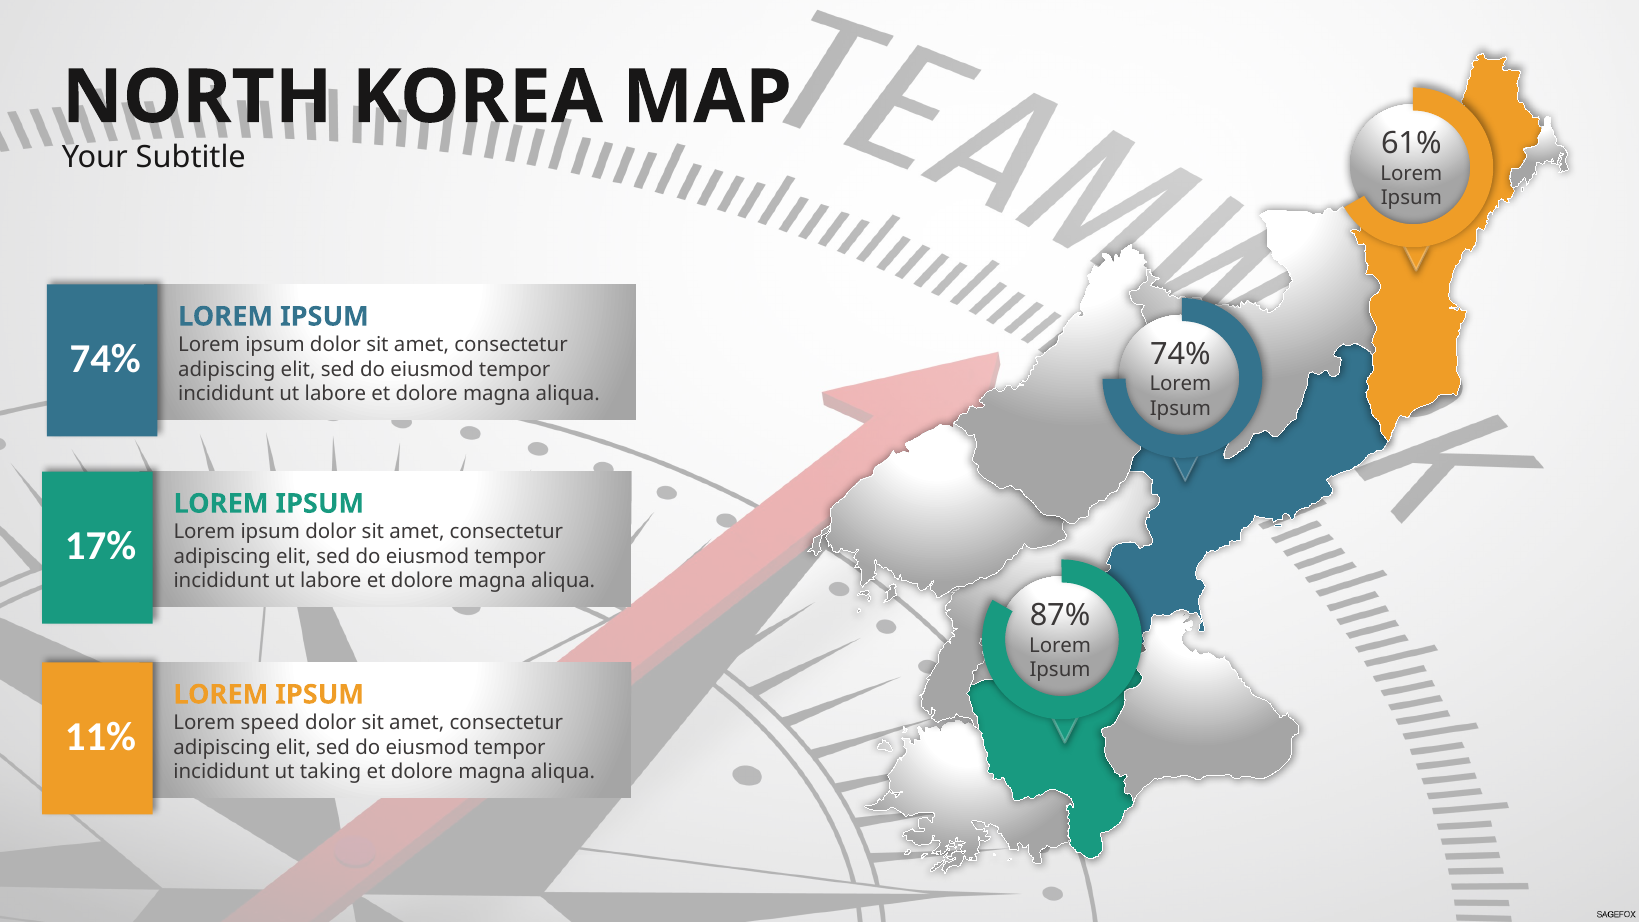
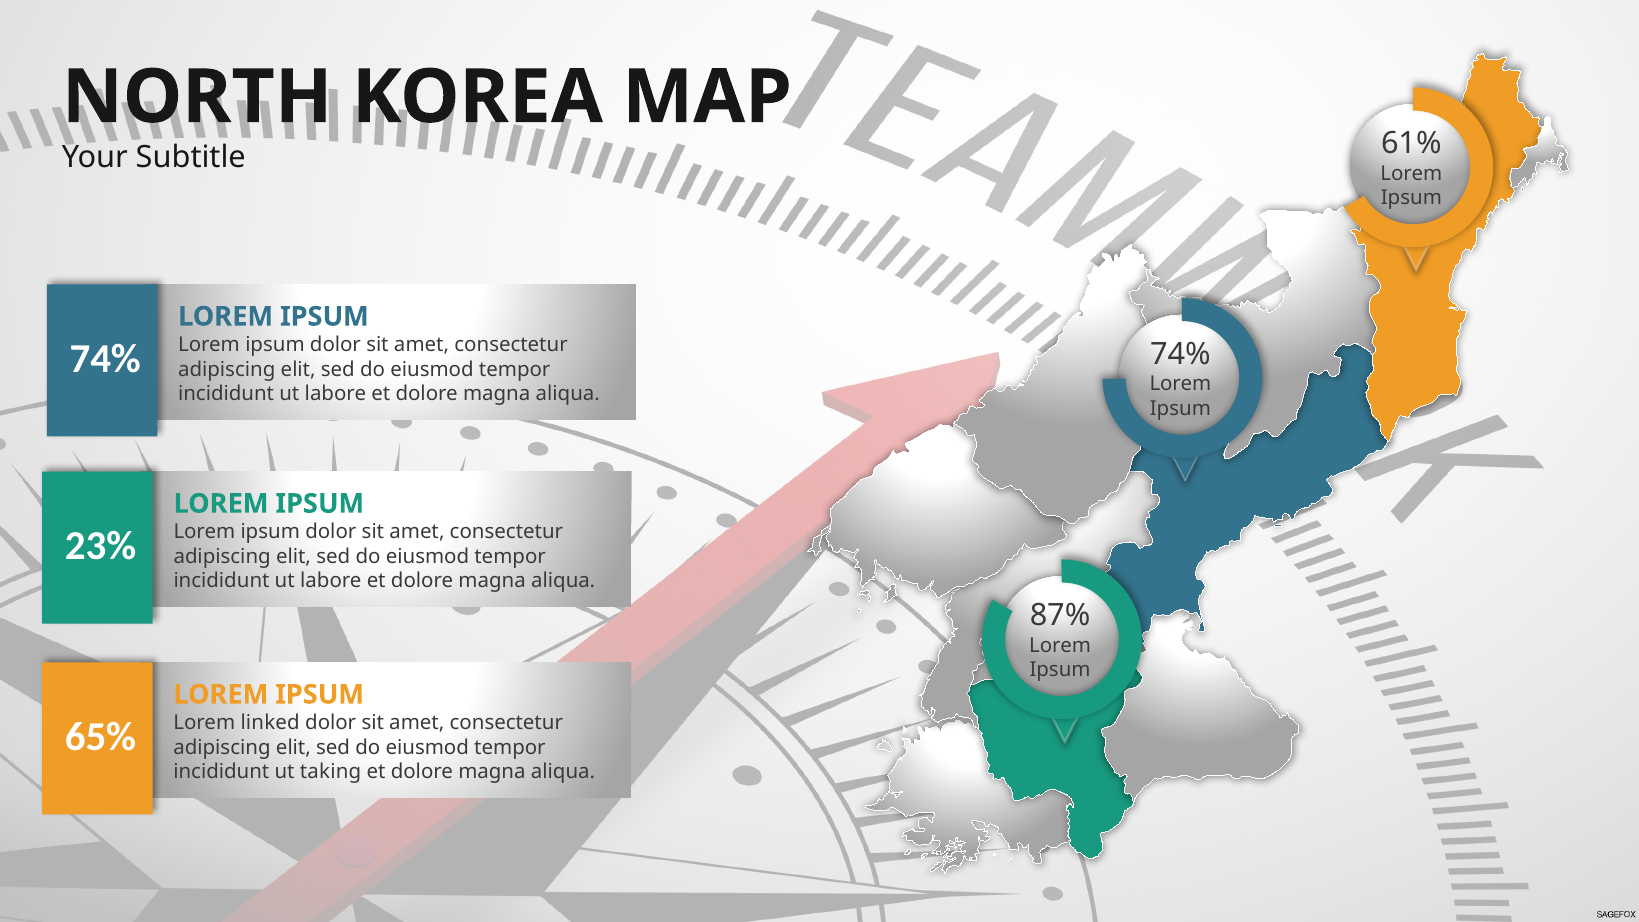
17%: 17% -> 23% (101, 546)
speed: speed -> linked (270, 723)
11%: 11% -> 65% (100, 737)
